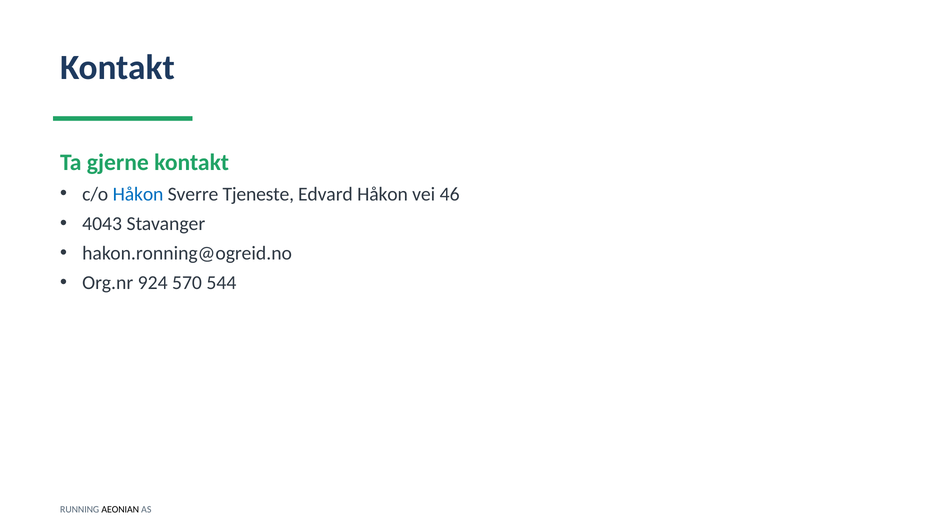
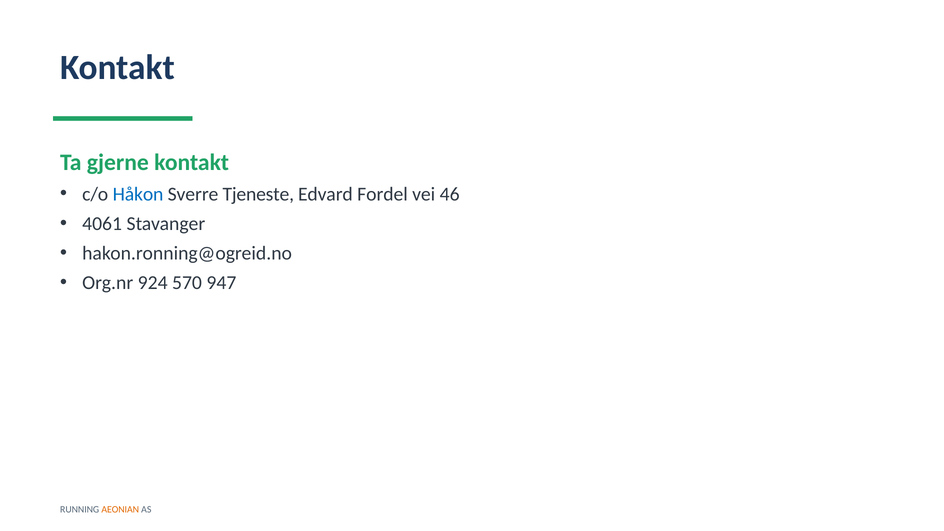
Edvard Håkon: Håkon -> Fordel (383, 194)
4043: 4043 -> 4061 (102, 224)
544: 544 -> 947 (221, 283)
AEONIAN colour: black -> orange (120, 509)
